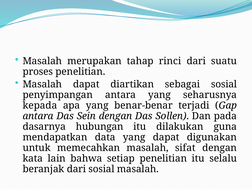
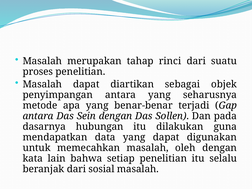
sebagai sosial: sosial -> objek (224, 84)
kepada: kepada -> metode (40, 106)
sifat: sifat -> oleh (185, 148)
